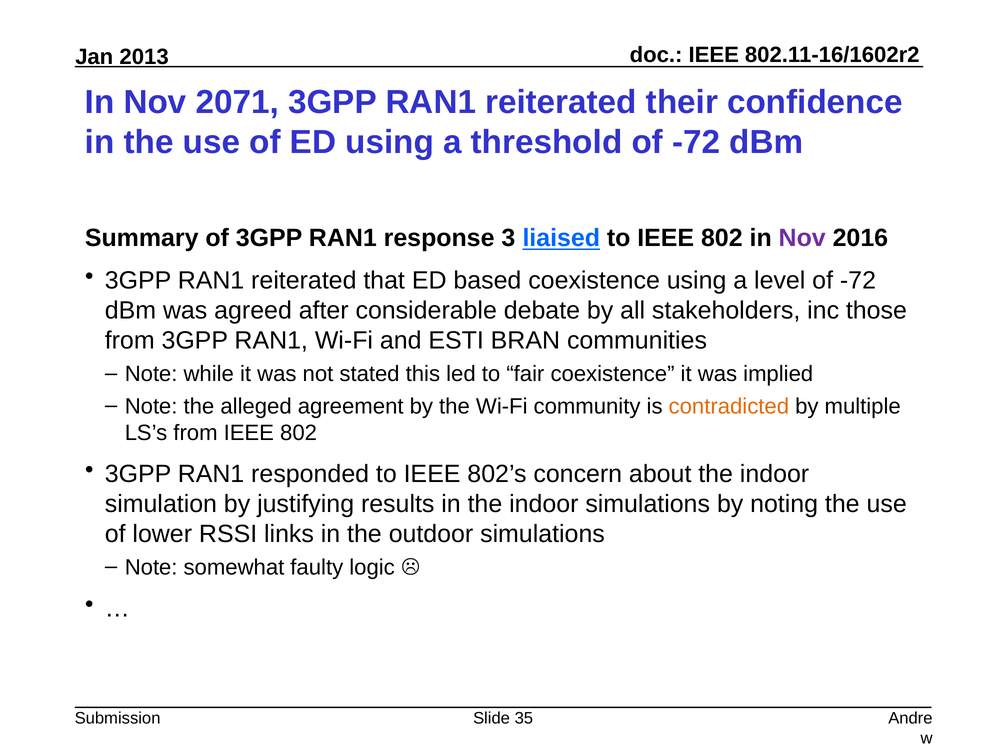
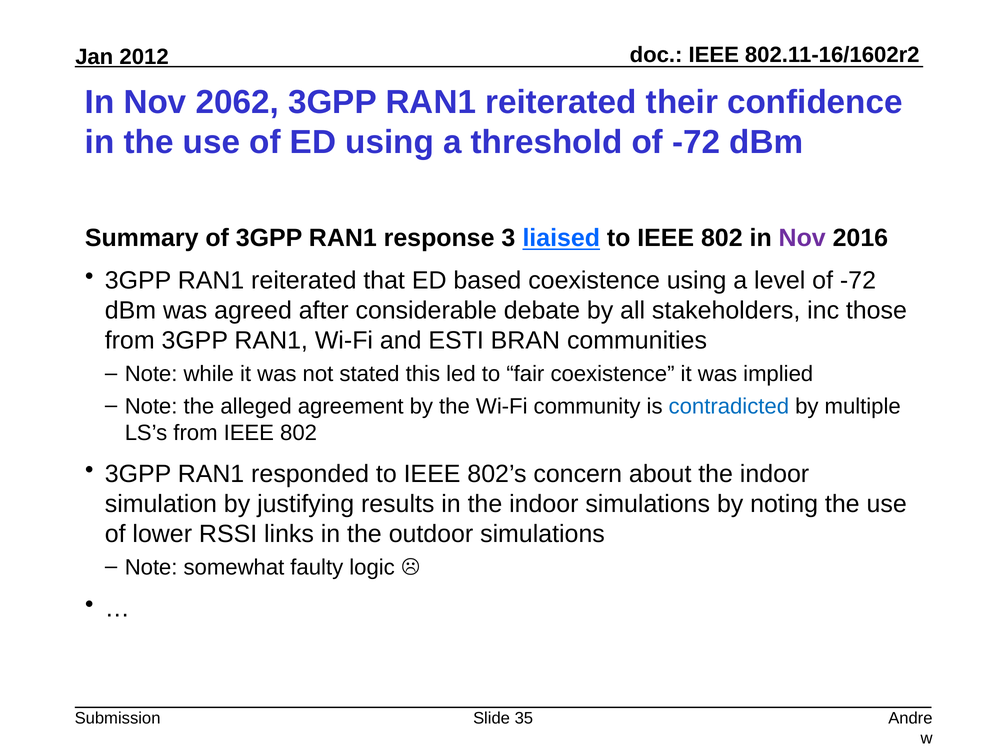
2013: 2013 -> 2012 (144, 57)
2071: 2071 -> 2062 (237, 102)
contradicted colour: orange -> blue (729, 406)
